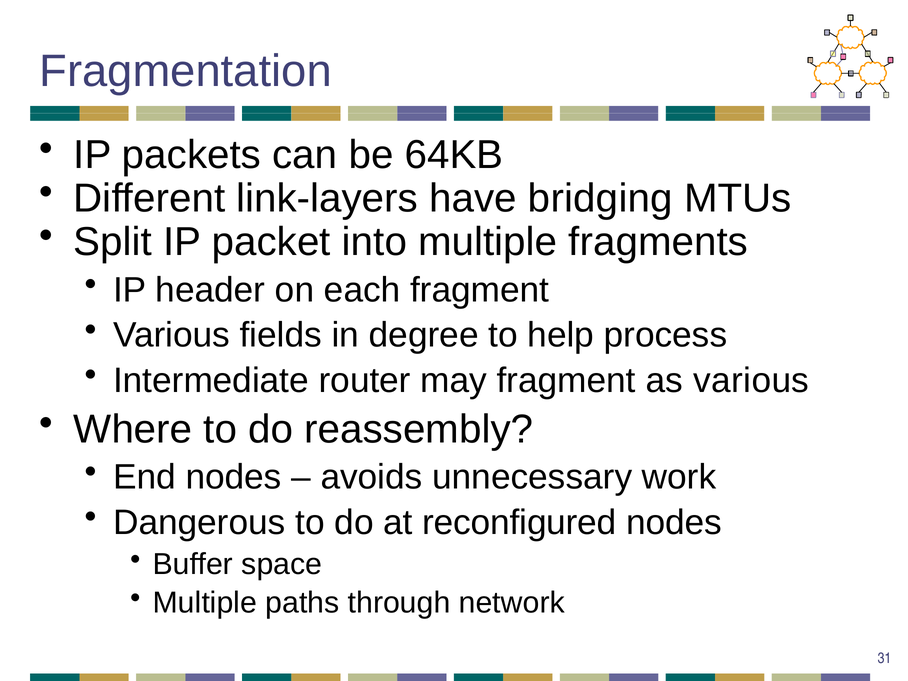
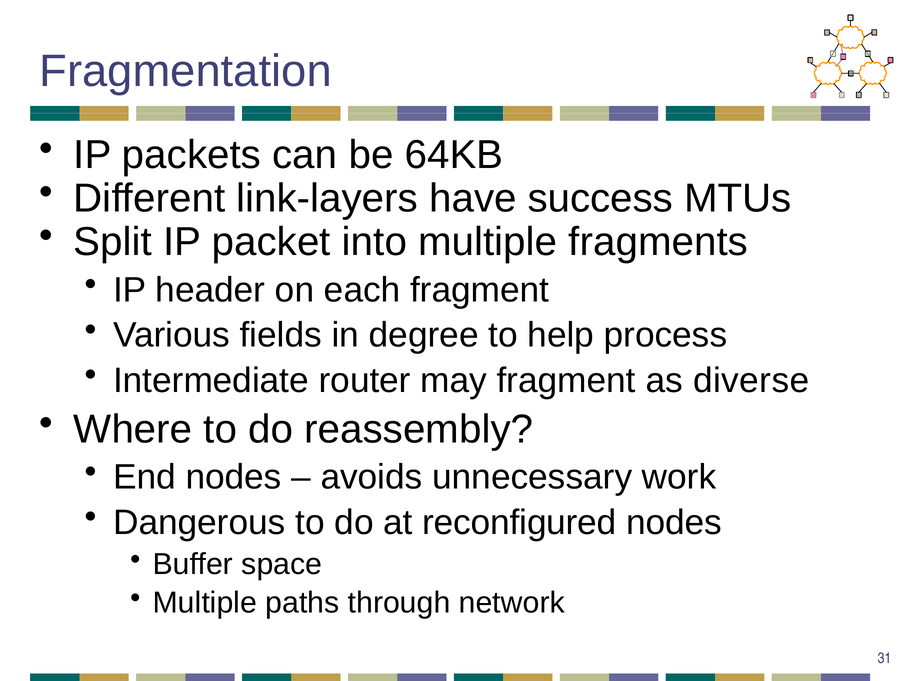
bridging: bridging -> success (600, 198)
as various: various -> diverse (751, 380)
